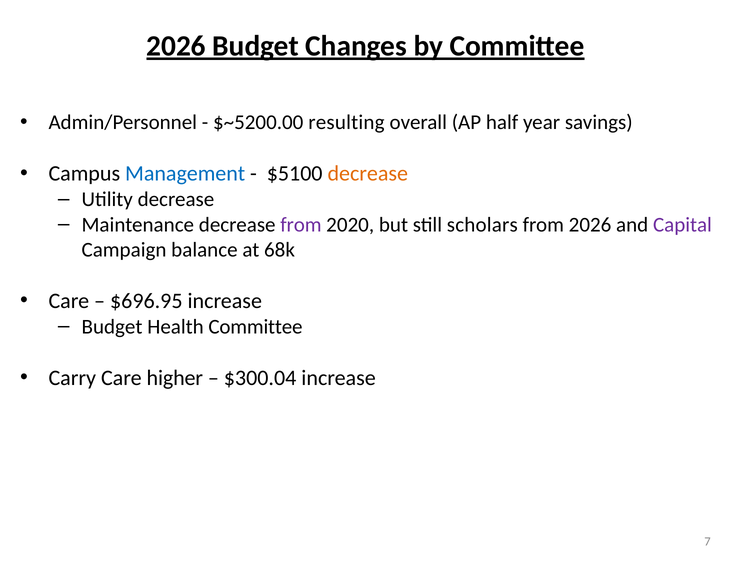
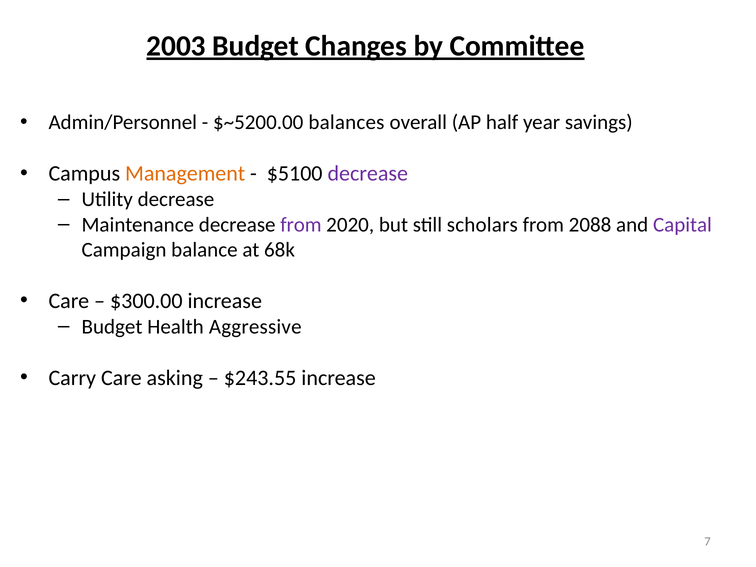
2026: 2026 -> 2003 (176, 46)
resulting: resulting -> balances (346, 123)
Management colour: blue -> orange (185, 174)
decrease colour: orange -> purple (368, 174)
from 2026: 2026 -> 2088 (590, 225)
$696.95: $696.95 -> $300.00 (146, 301)
Health Committee: Committee -> Aggressive (255, 327)
higher: higher -> asking (175, 378)
$300.04: $300.04 -> $243.55 (260, 378)
